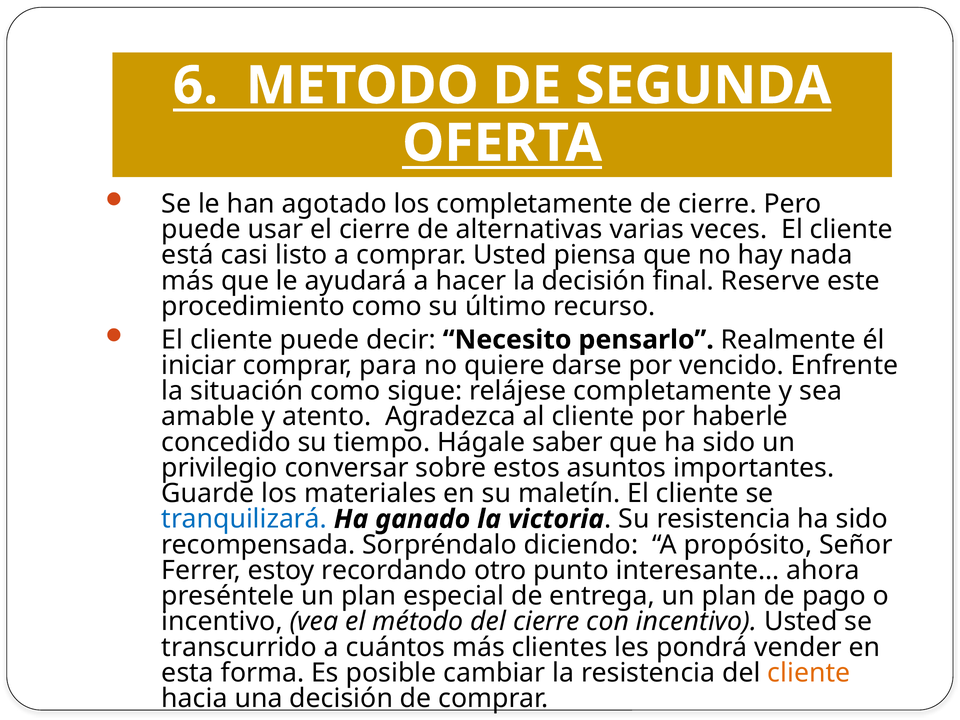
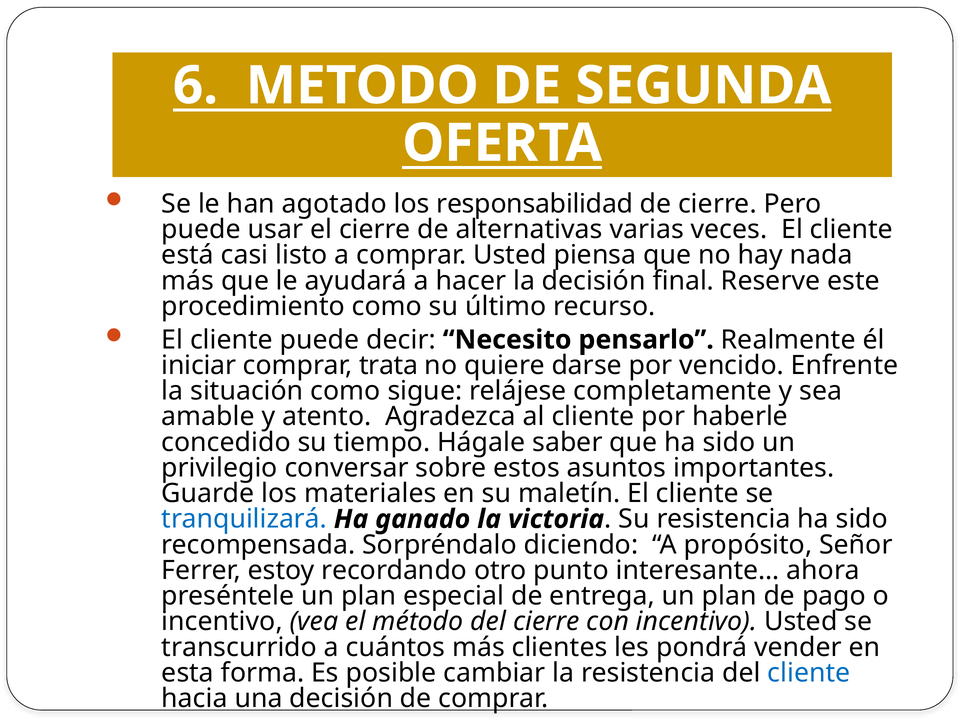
los completamente: completamente -> responsabilidad (535, 204)
para: para -> trata (389, 365)
cliente colour: orange -> blue (809, 673)
